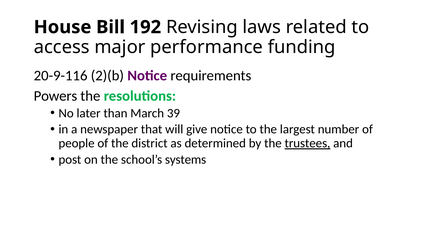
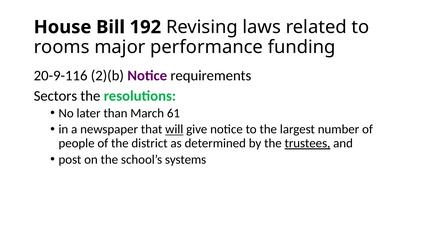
access: access -> rooms (62, 47)
Powers: Powers -> Sectors (55, 96)
39: 39 -> 61 (173, 113)
will underline: none -> present (174, 130)
